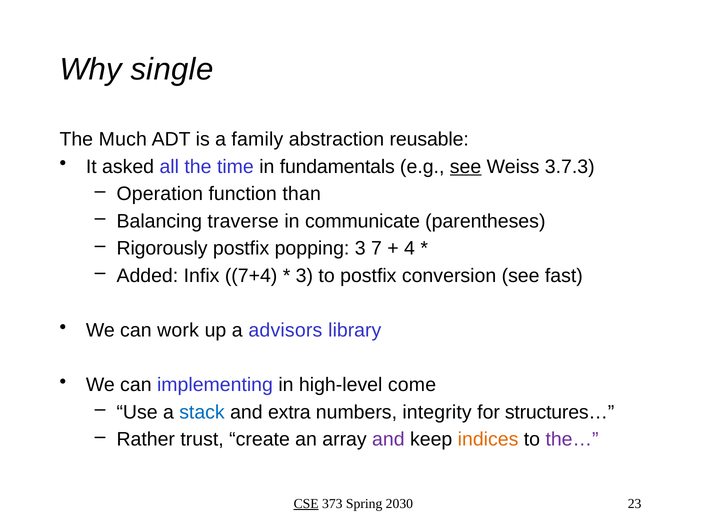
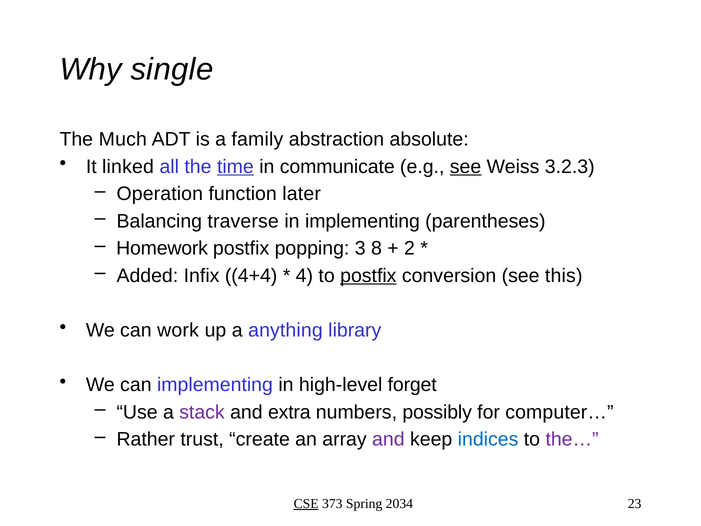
reusable: reusable -> absolute (429, 139)
asked: asked -> linked (128, 167)
time underline: none -> present (235, 167)
fundamentals: fundamentals -> communicate (337, 167)
3.7.3: 3.7.3 -> 3.2.3 (570, 167)
than: than -> later (302, 194)
in communicate: communicate -> implementing (362, 221)
Rigorously: Rigorously -> Homework (162, 248)
7: 7 -> 8 (376, 248)
4: 4 -> 2 (409, 248)
7+4: 7+4 -> 4+4 (251, 276)
3: 3 -> 4 (304, 276)
postfix underline: none -> present (368, 276)
fast: fast -> this (564, 276)
advisors: advisors -> anything (285, 330)
come: come -> forget (412, 385)
stack colour: blue -> purple (202, 412)
integrity: integrity -> possibly (437, 412)
structures…: structures… -> computer… (559, 412)
indices colour: orange -> blue (488, 439)
2030: 2030 -> 2034 (399, 503)
